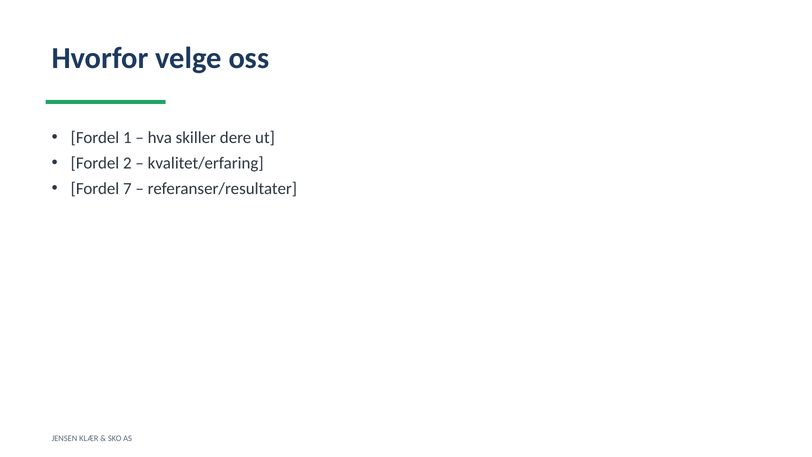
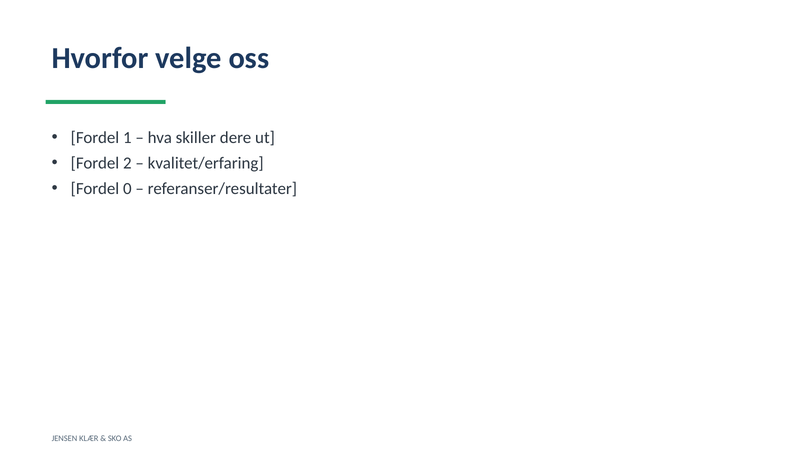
7: 7 -> 0 (127, 188)
